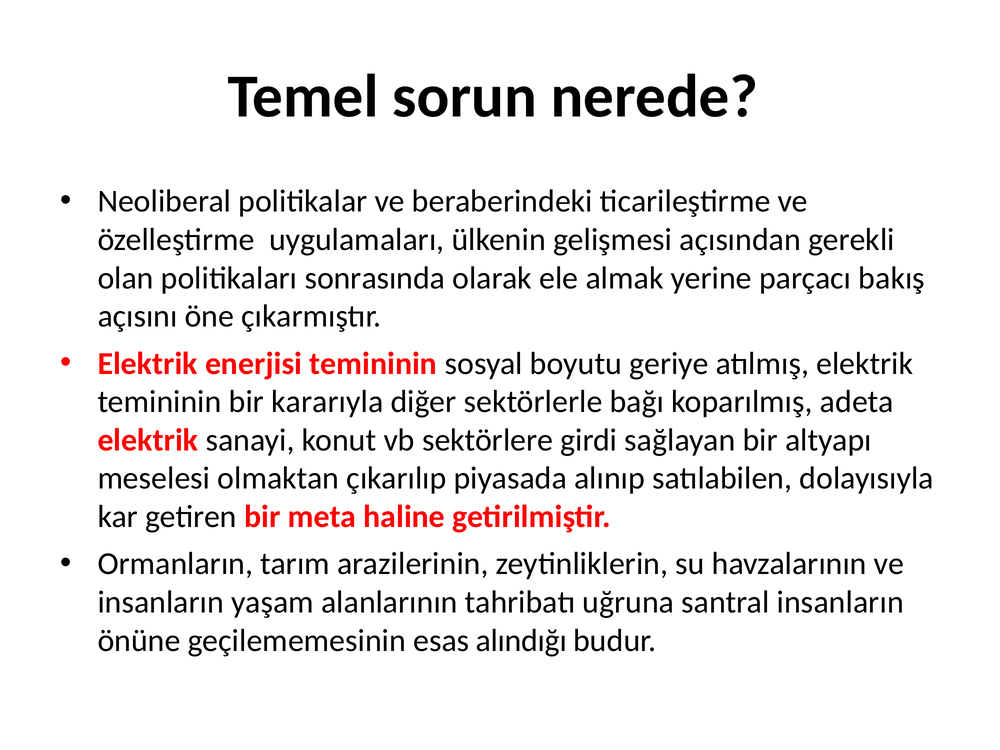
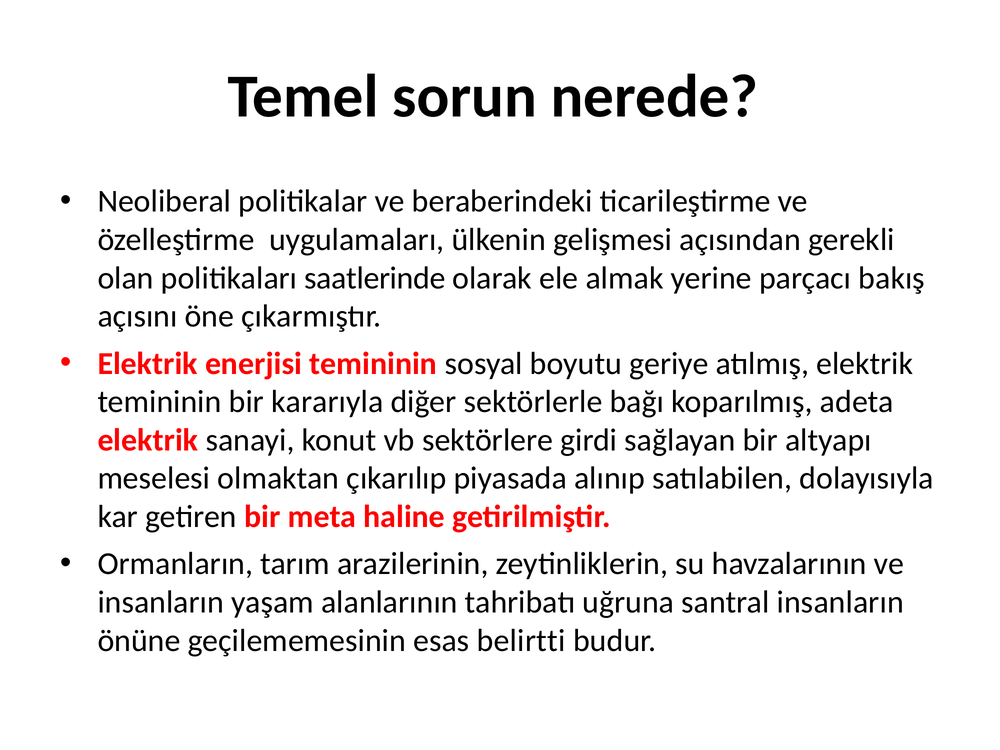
sonrasında: sonrasında -> saatlerinde (375, 278)
alındığı: alındığı -> belirtti (521, 641)
